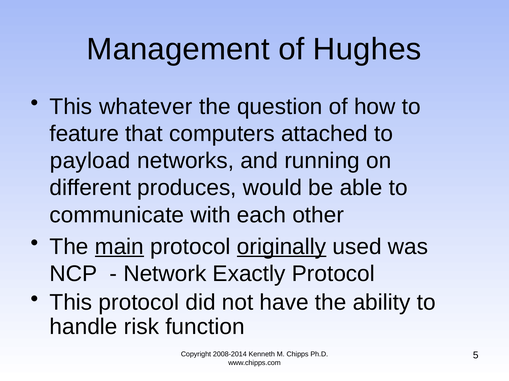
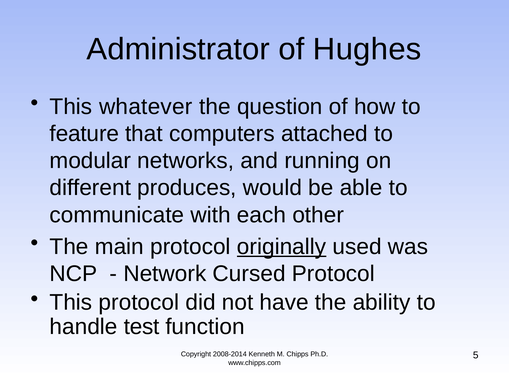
Management: Management -> Administrator (178, 49)
payload: payload -> modular (90, 161)
main underline: present -> none (119, 247)
Exactly: Exactly -> Cursed (249, 274)
risk: risk -> test (142, 327)
